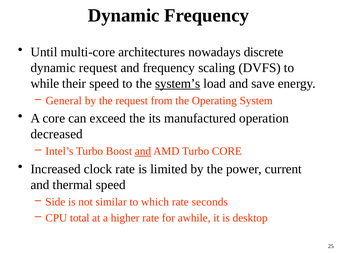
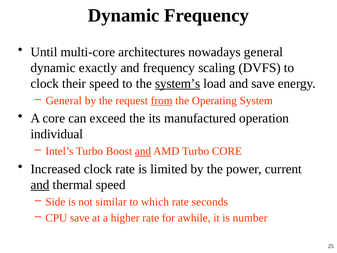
nowadays discrete: discrete -> general (264, 52)
dynamic request: request -> exactly (98, 68)
while: while -> clock (45, 83)
from underline: none -> present (162, 101)
decreased: decreased -> individual (57, 134)
and underline: none -> present (40, 185)
CPU total: total -> save (80, 218)
desktop: desktop -> number (250, 218)
